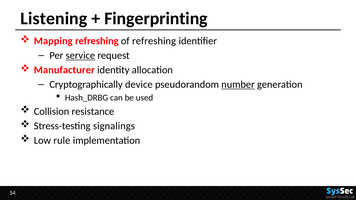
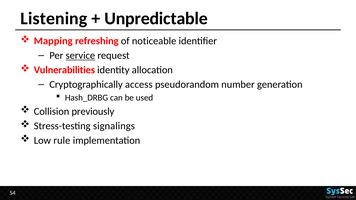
Fingerprinting: Fingerprinting -> Unpredictable (156, 19)
of refreshing: refreshing -> noticeable (154, 41)
Manufacturer: Manufacturer -> Vulnerabilities (64, 70)
device: device -> access (139, 85)
number underline: present -> none (238, 85)
resistance: resistance -> previously (93, 112)
